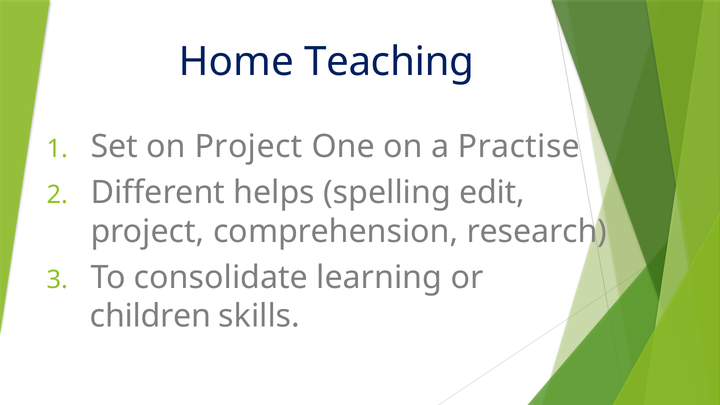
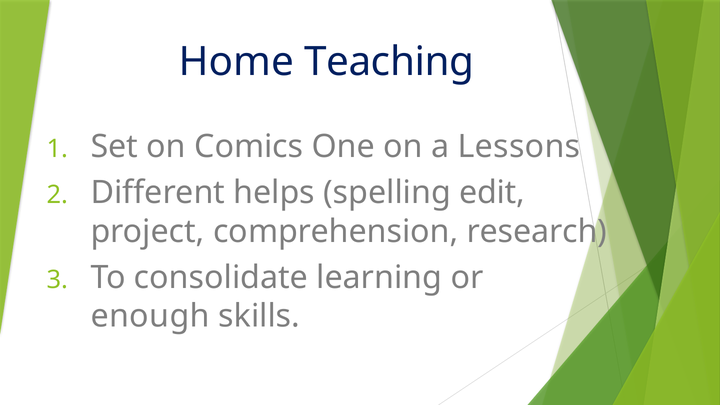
on Project: Project -> Comics (249, 147)
Practise: Practise -> Lessons (519, 147)
children: children -> enough (150, 316)
